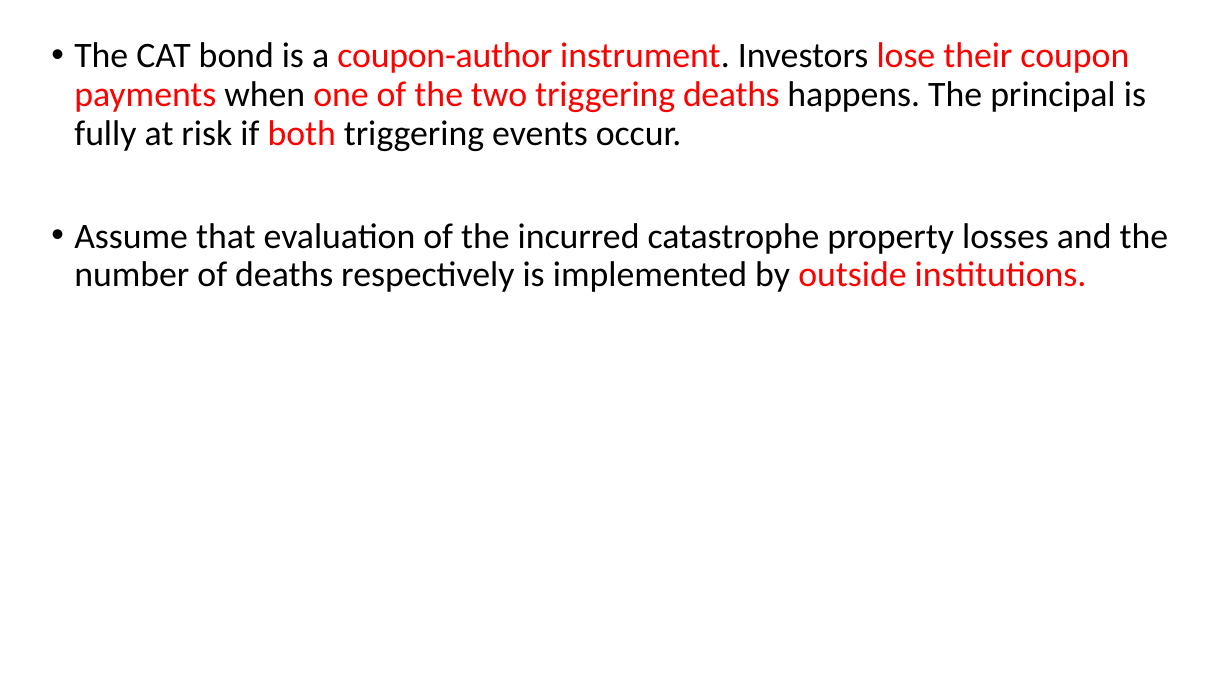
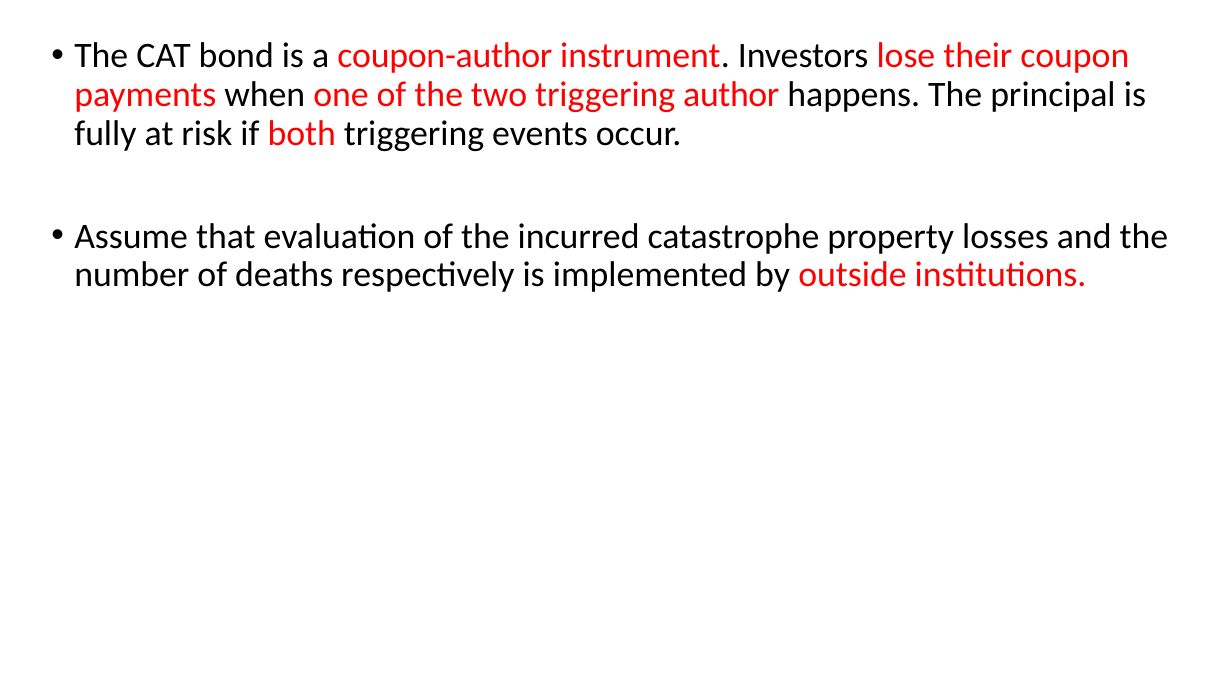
triggering deaths: deaths -> author (731, 95)
